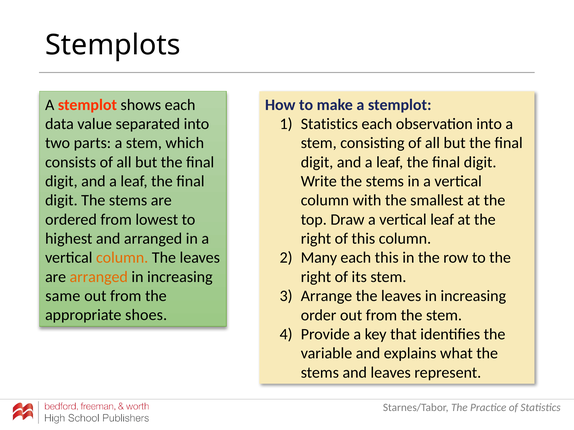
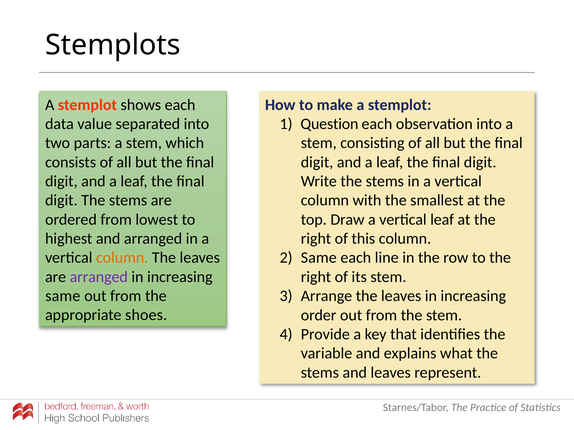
Statistics: Statistics -> Question (329, 124)
Many: Many -> Same (319, 258)
each this: this -> line (387, 258)
arranged colour: orange -> purple (99, 277)
